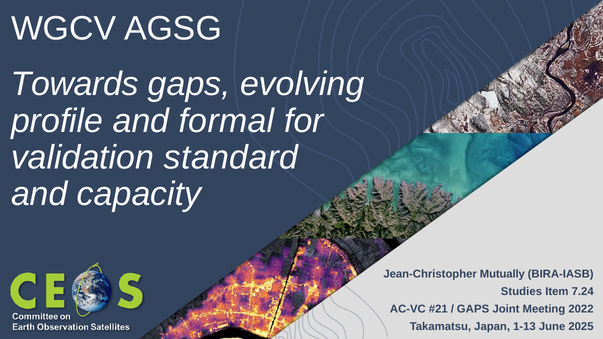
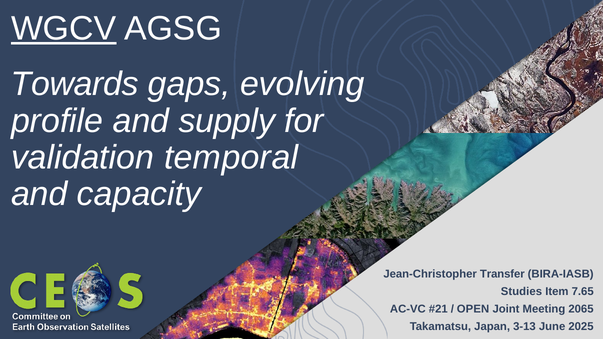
WGCV underline: none -> present (64, 29)
formal: formal -> supply (227, 121)
standard: standard -> temporal (231, 158)
Mutually: Mutually -> Transfer (502, 274)
7.24: 7.24 -> 7.65 (583, 292)
GAPS: GAPS -> OPEN (473, 309)
2022: 2022 -> 2065 (581, 309)
1-13: 1-13 -> 3-13 (524, 327)
